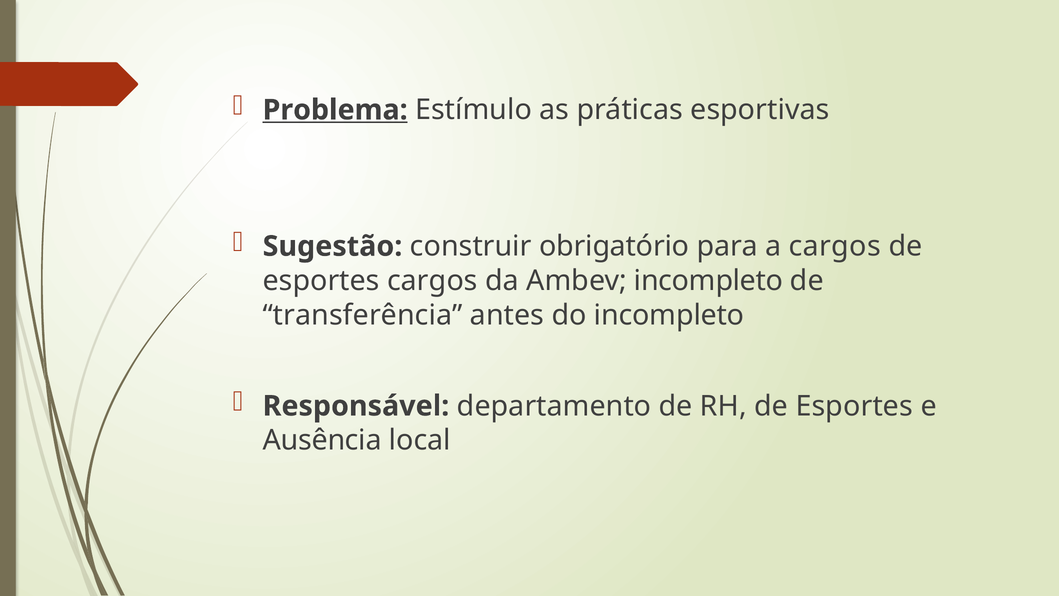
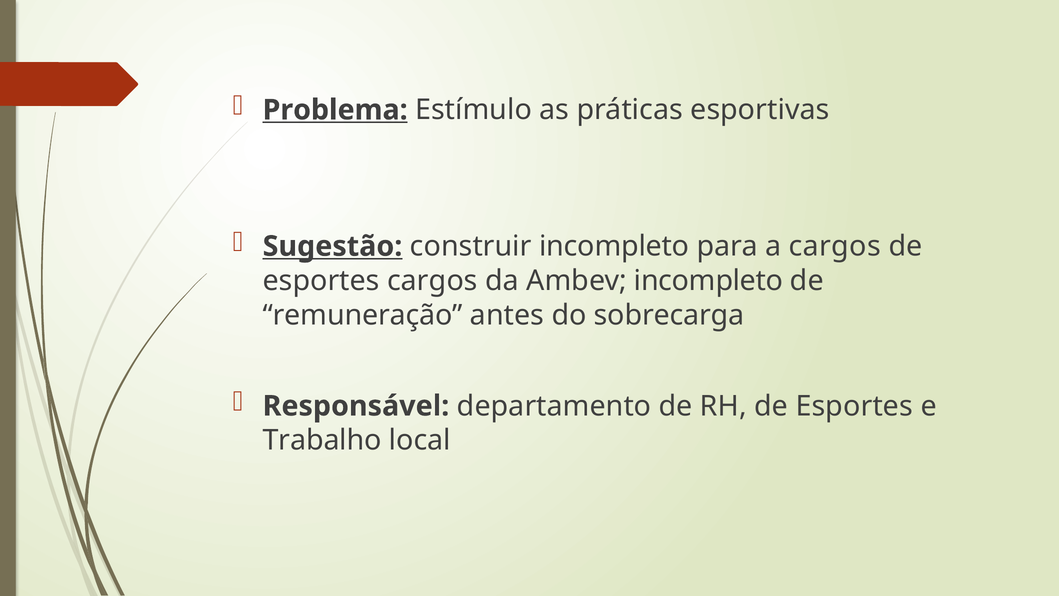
Sugestão underline: none -> present (332, 246)
construir obrigatório: obrigatório -> incompleto (614, 246)
transferência: transferência -> remuneração (363, 315)
do incompleto: incompleto -> sobrecarga (669, 315)
Ausência: Ausência -> Trabalho (322, 440)
